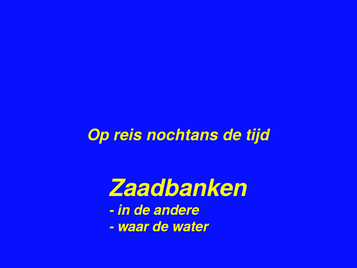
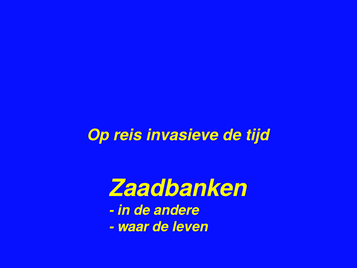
nochtans: nochtans -> invasieve (182, 135)
water: water -> leven (190, 227)
